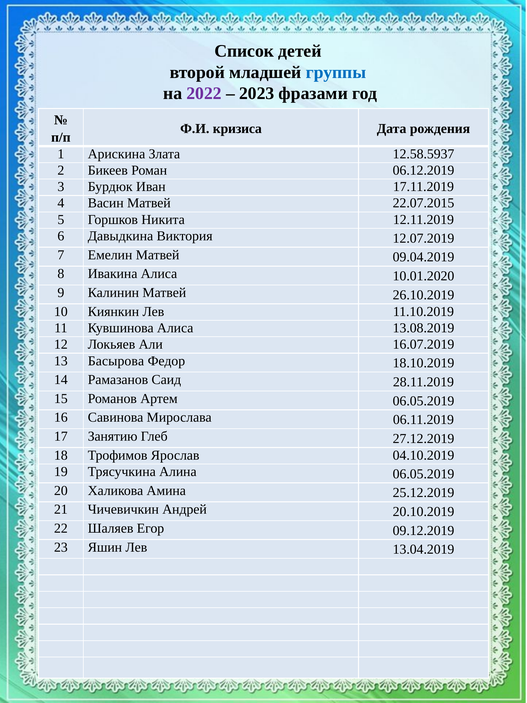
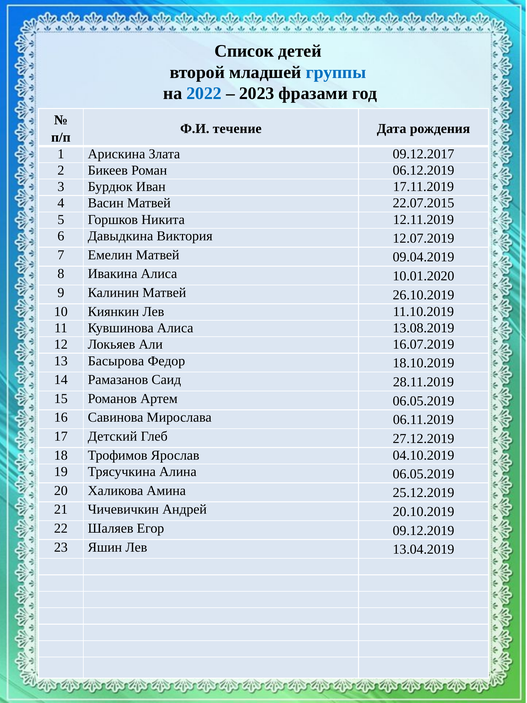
2022 colour: purple -> blue (204, 93)
кризиса: кризиса -> течение (237, 128)
12.58.5937: 12.58.5937 -> 09.12.2017 (424, 154)
Занятию: Занятию -> Детский (113, 436)
